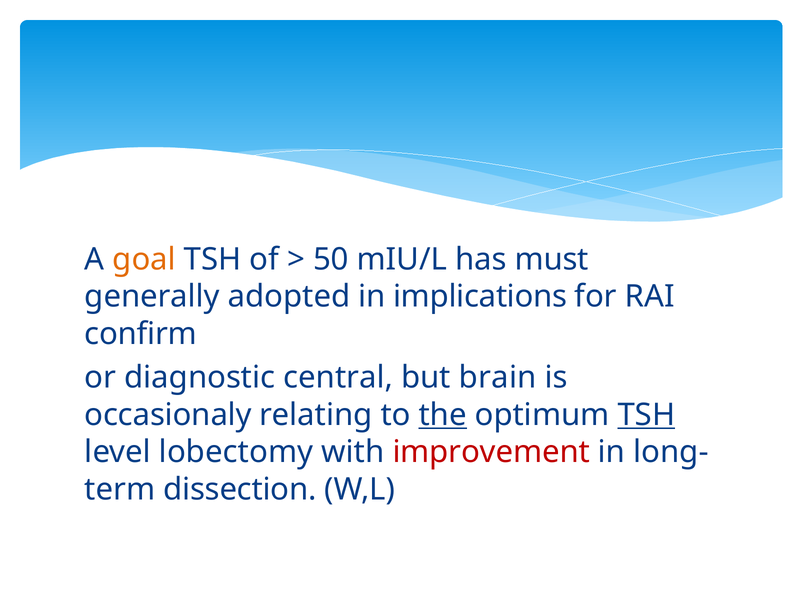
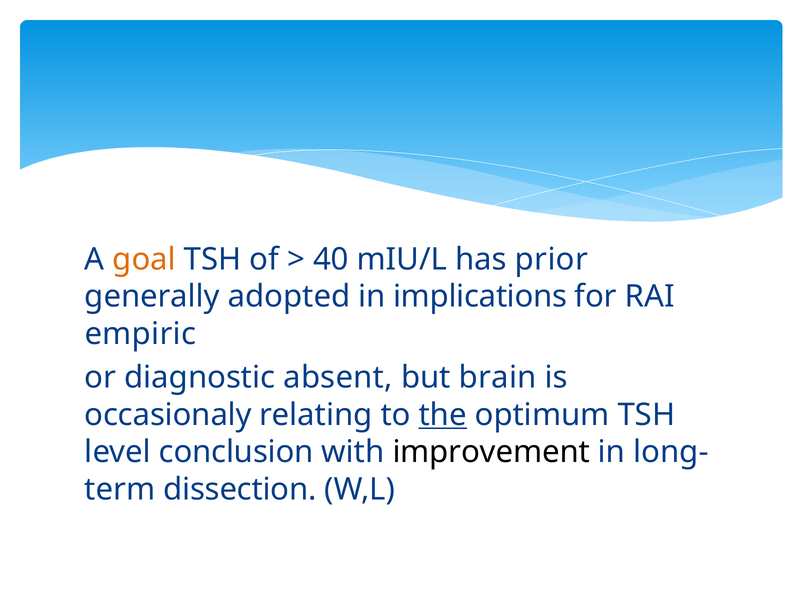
50: 50 -> 40 (331, 260)
must: must -> prior (551, 260)
confirm: confirm -> empiric (140, 334)
central: central -> absent (338, 378)
TSH underline: present -> none (646, 415)
lobectomy: lobectomy -> conclusion (236, 453)
improvement colour: red -> black (491, 453)
